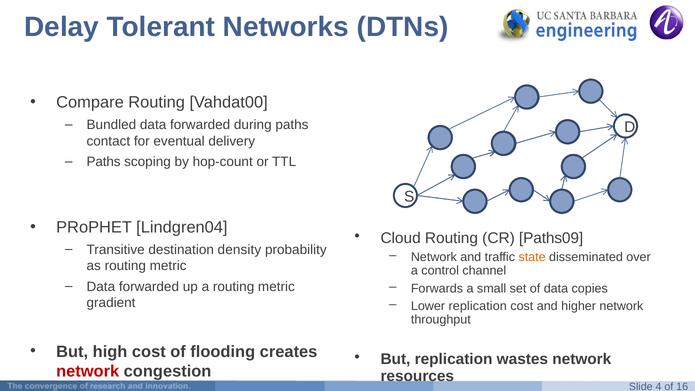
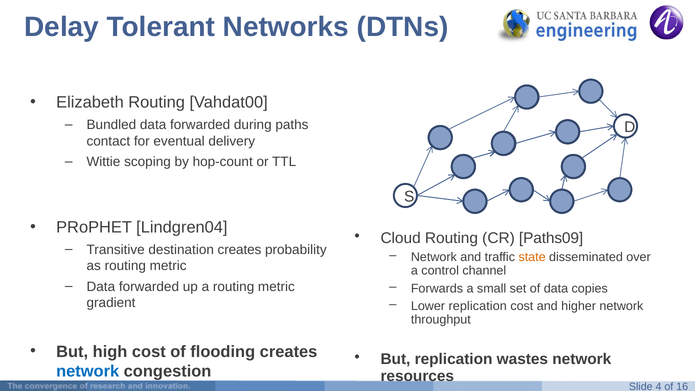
Compare: Compare -> Elizabeth (90, 102)
Paths: Paths -> Wittie (103, 162)
destination density: density -> creates (239, 250)
network colour: red -> blue (88, 371)
